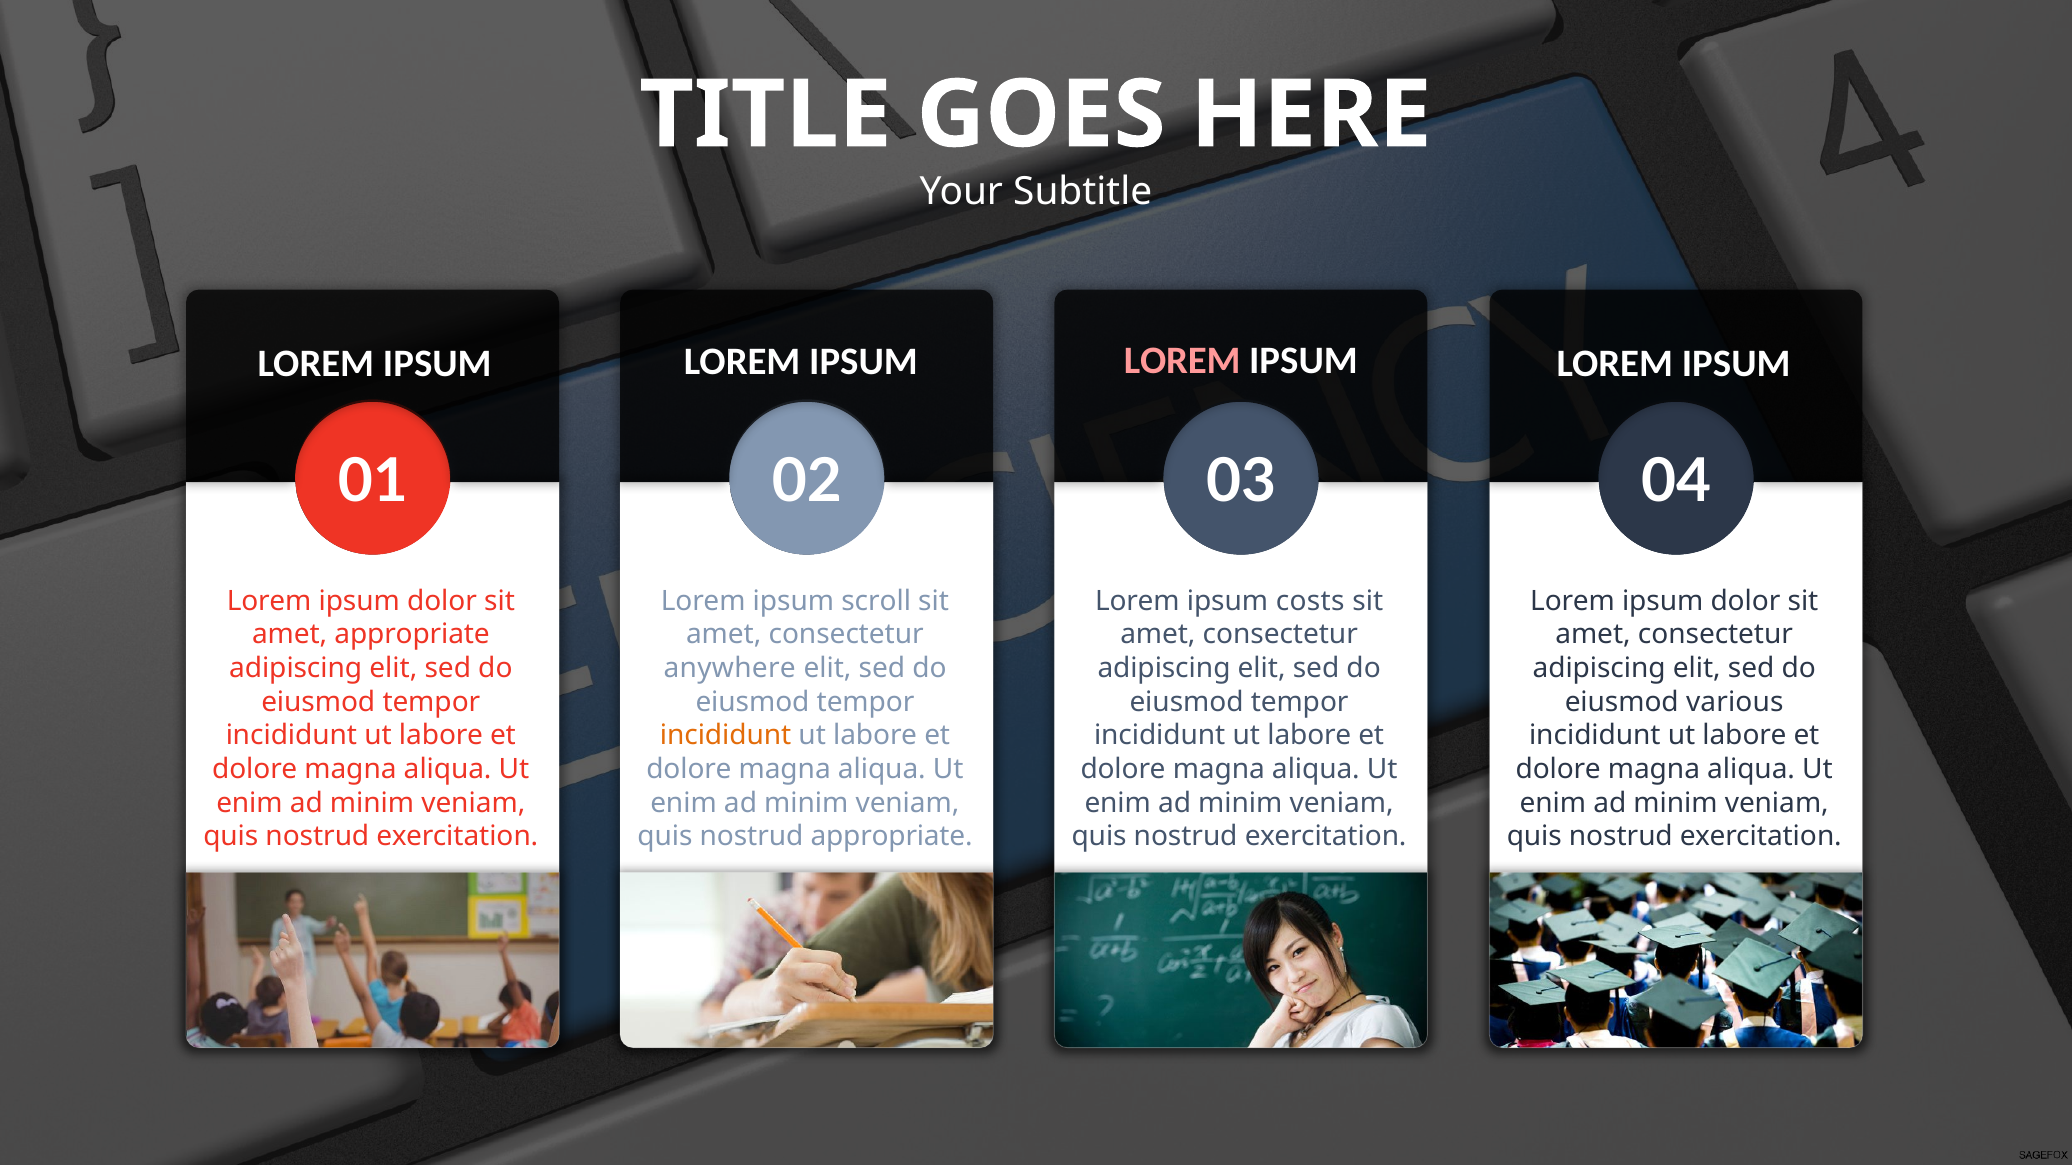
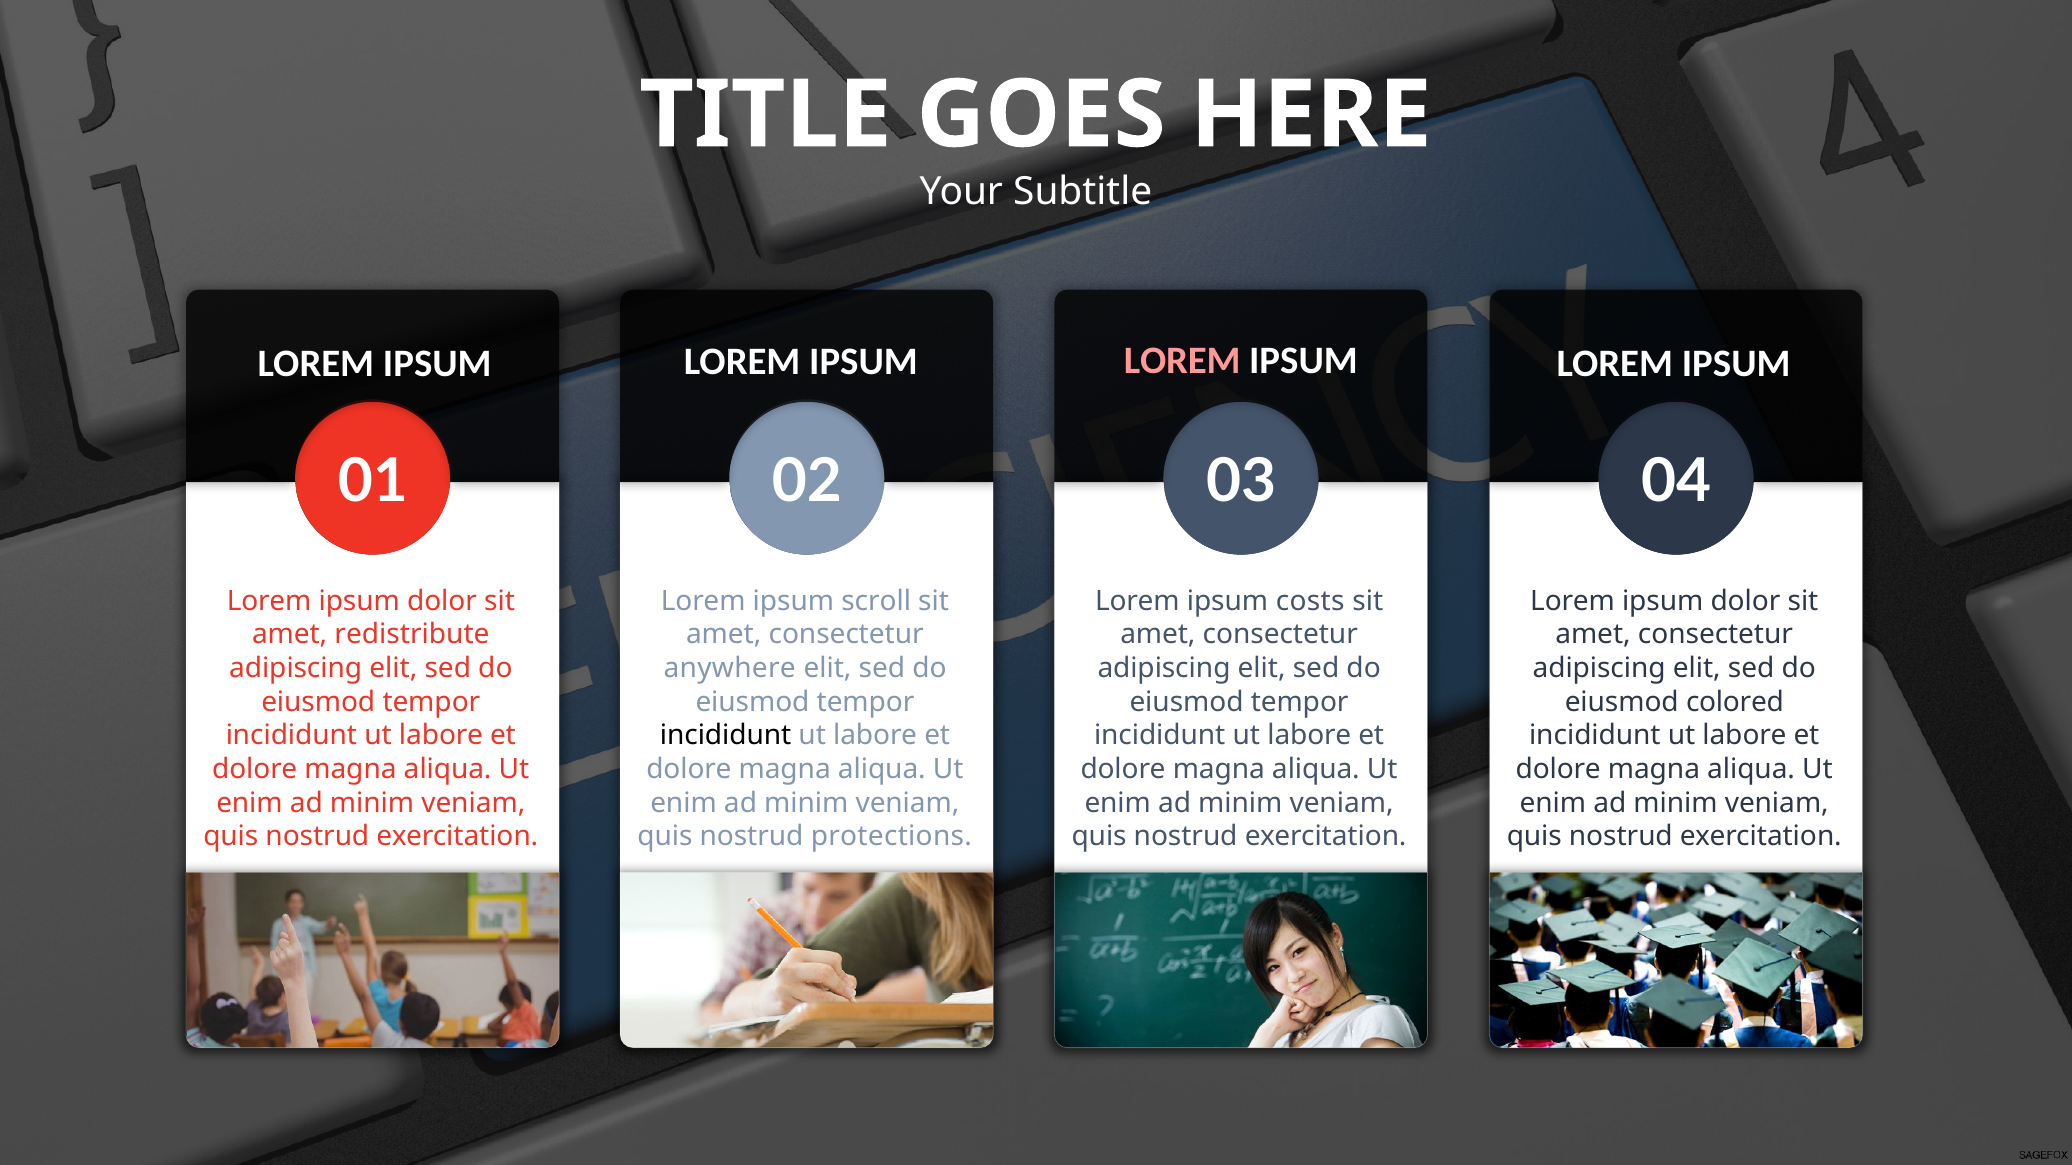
amet appropriate: appropriate -> redistribute (412, 635)
various: various -> colored (1735, 702)
incididunt colour: orange -> black (726, 736)
nostrud appropriate: appropriate -> protections (891, 837)
